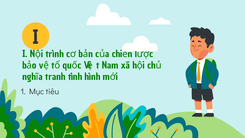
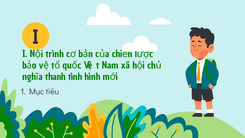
tranh: tranh -> thanh (55, 77)
